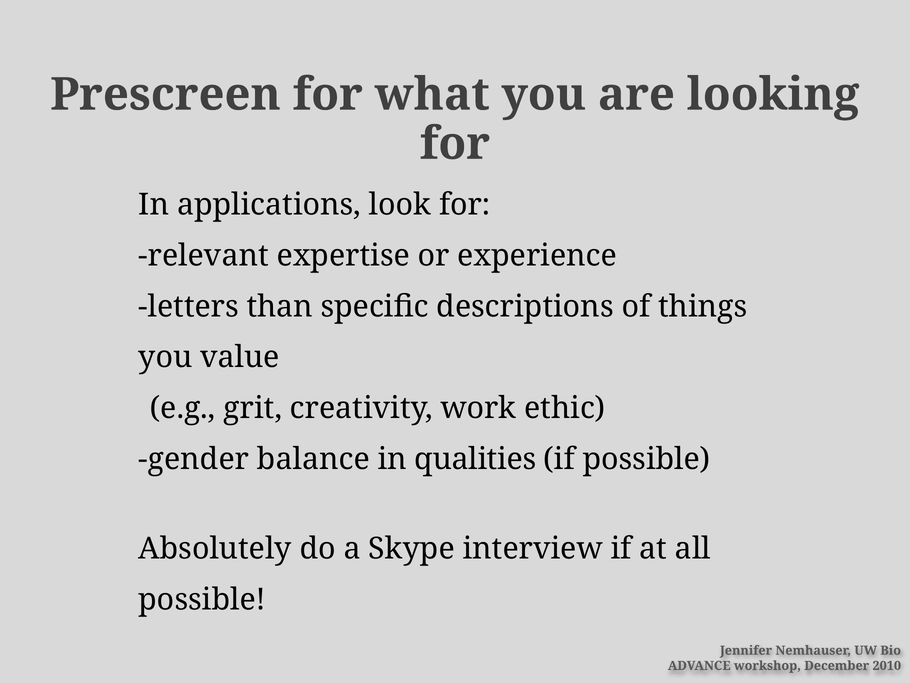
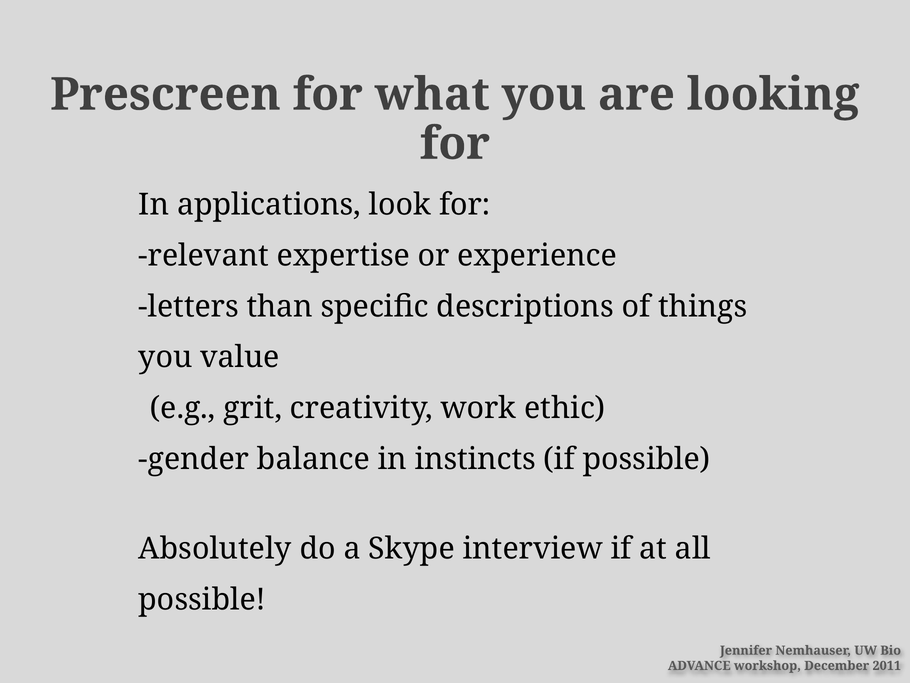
qualities: qualities -> instincts (475, 459)
2010: 2010 -> 2011 (887, 665)
